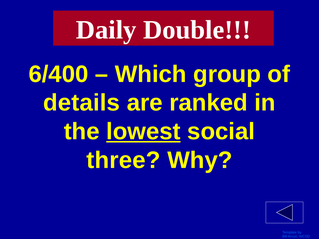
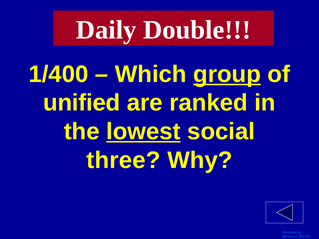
6/400: 6/400 -> 1/400 (58, 74)
group underline: none -> present (227, 74)
details: details -> unified (82, 103)
